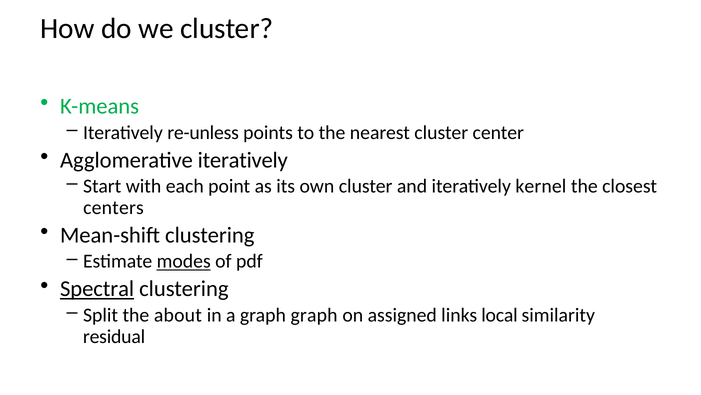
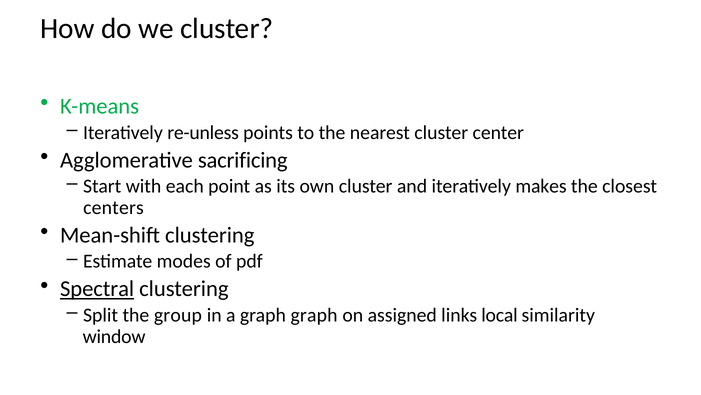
Agglomerative iteratively: iteratively -> sacrificing (243, 160)
kernel: kernel -> makes (541, 186)
modes underline: present -> none (184, 261)
about: about -> group (178, 315)
residual: residual -> window (114, 336)
